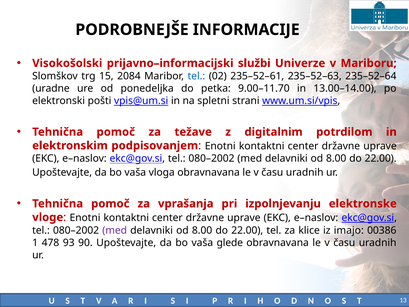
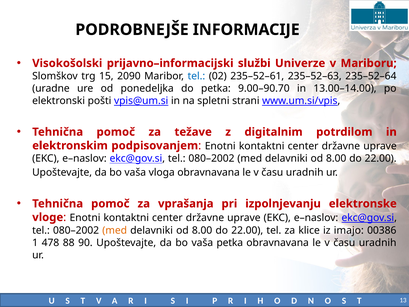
2084: 2084 -> 2090 (129, 76)
9.00–11.70: 9.00–11.70 -> 9.00–90.70 (264, 88)
med colour: purple -> orange (115, 230)
93: 93 -> 88 (69, 243)
vaša glede: glede -> petka (230, 243)
